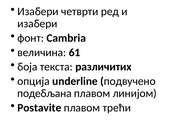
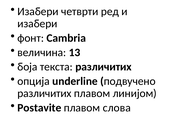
61: 61 -> 13 (75, 53)
подебљана: подебљана -> различитих (44, 94)
трећи: трећи -> слова (117, 108)
